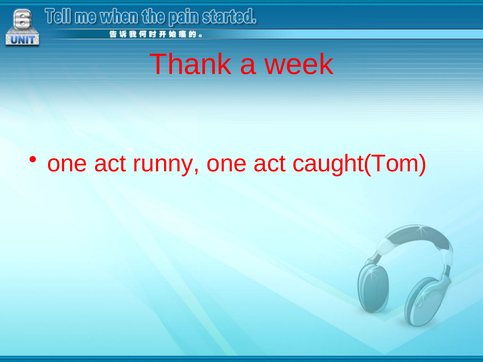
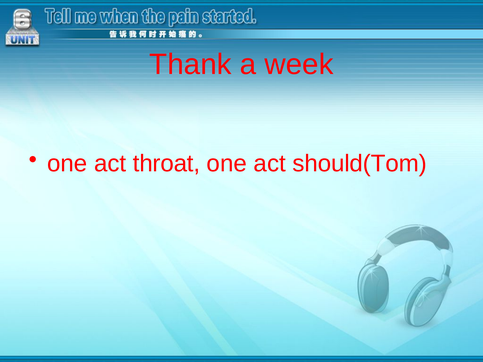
runny: runny -> throat (167, 164)
caught(Tom: caught(Tom -> should(Tom (360, 164)
